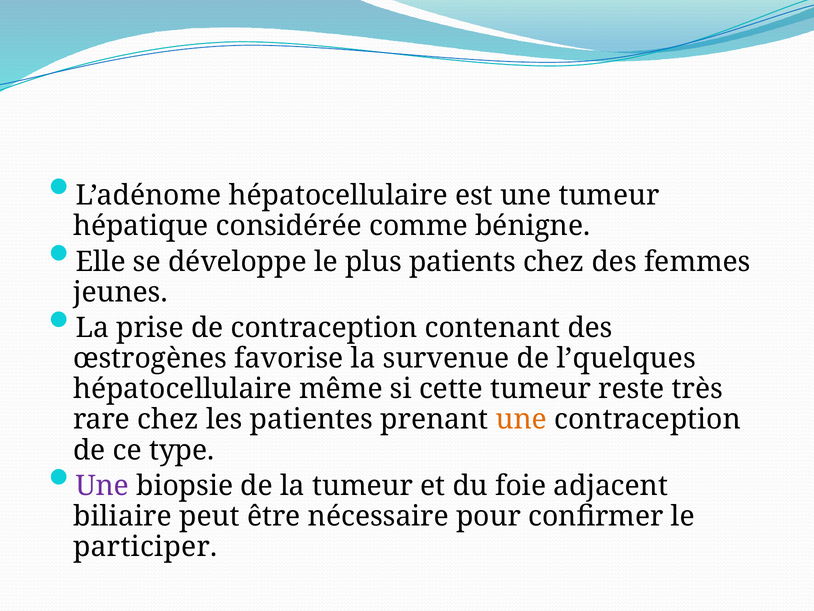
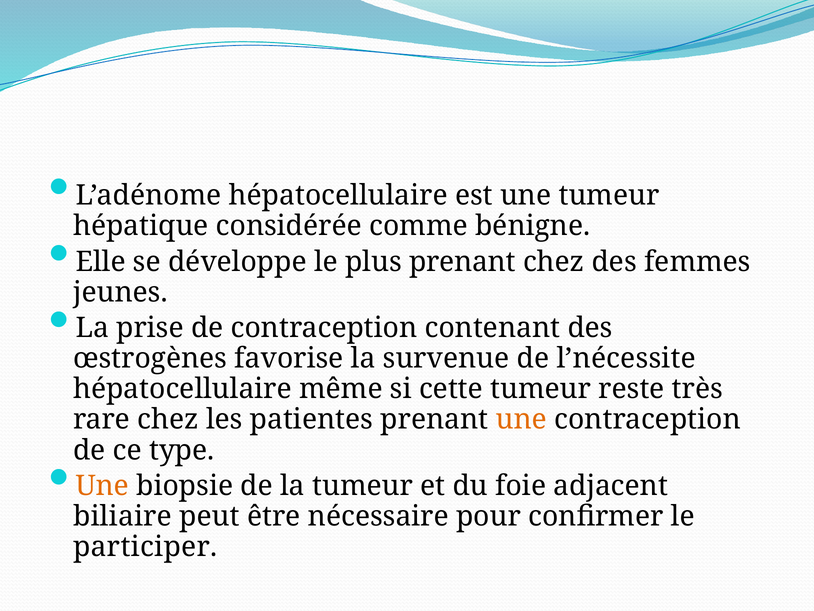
plus patients: patients -> prenant (463, 262)
l’quelques: l’quelques -> l’nécessite (626, 358)
Une colour: purple -> orange (102, 486)
